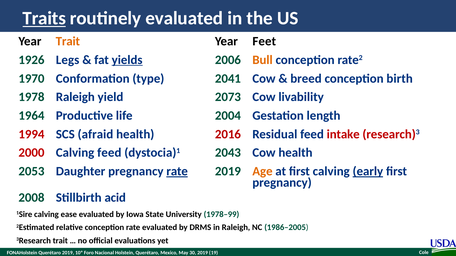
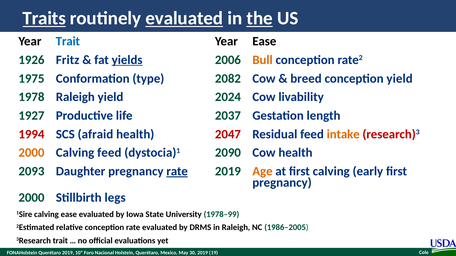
evaluated underline: none -> present (184, 18)
the underline: none -> present (260, 18)
Trait colour: orange -> blue (68, 41)
Year Feet: Feet -> Ease (264, 41)
Legs: Legs -> Fritz (68, 60)
1970: 1970 -> 1975 (31, 79)
2041: 2041 -> 2082 (228, 79)
conception birth: birth -> yield (400, 79)
2073: 2073 -> 2024 (228, 97)
1964: 1964 -> 1927 (31, 116)
2004: 2004 -> 2037 (228, 116)
2016: 2016 -> 2047 (228, 134)
intake colour: red -> orange (343, 134)
2000 colour: red -> orange (31, 153)
2043: 2043 -> 2090 (228, 153)
2053: 2053 -> 2093 (31, 172)
early underline: present -> none (368, 172)
2008: 2008 -> 2000 (31, 198)
acid: acid -> legs (115, 198)
